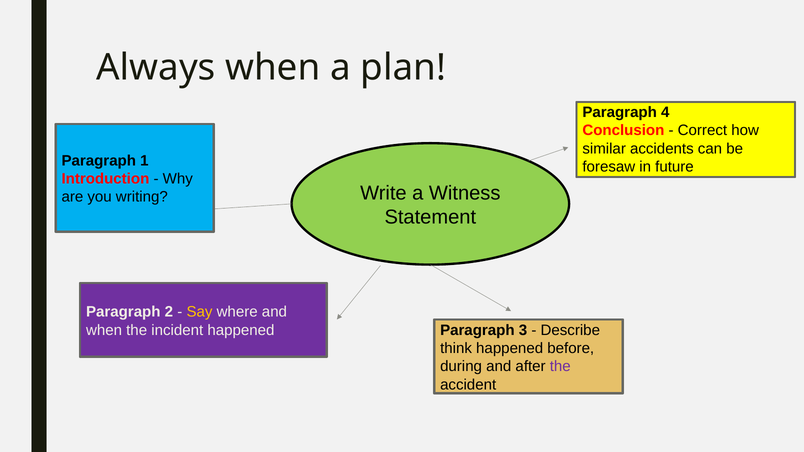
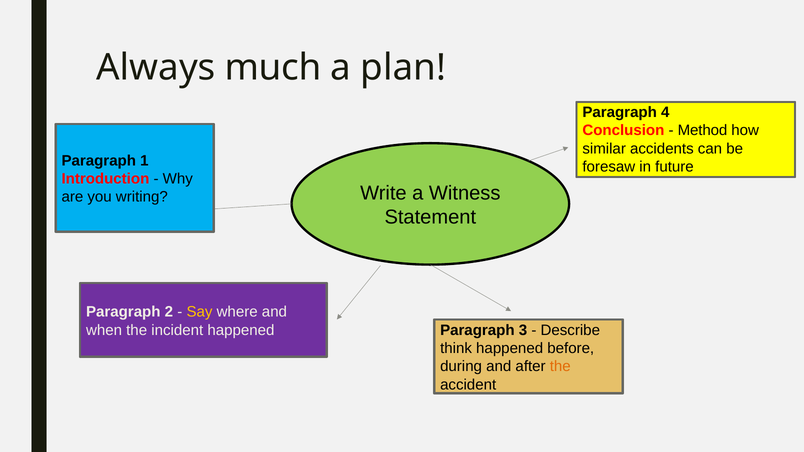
Always when: when -> much (273, 68)
Correct: Correct -> Method (702, 131)
the colour: purple -> orange (560, 367)
